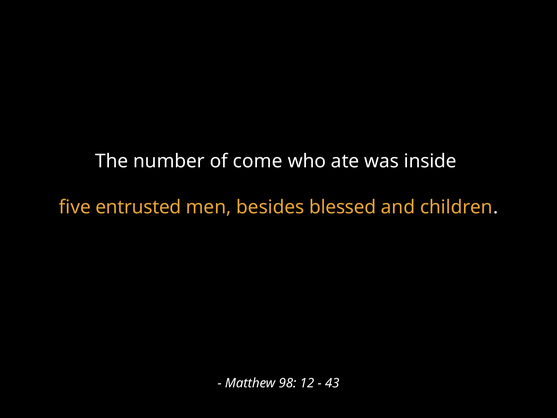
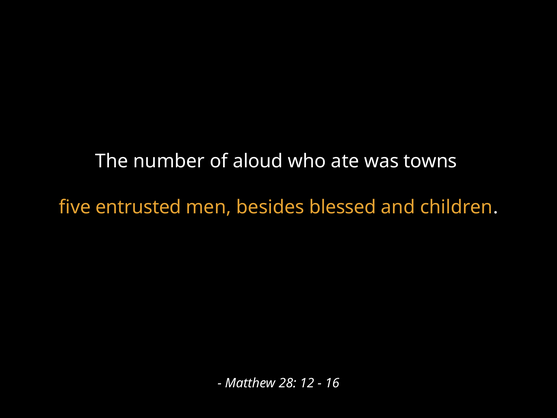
come: come -> aloud (258, 161)
inside: inside -> towns (430, 161)
98: 98 -> 28 (288, 383)
43: 43 -> 16 (332, 383)
